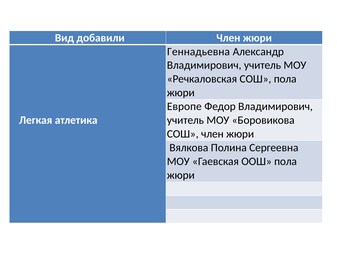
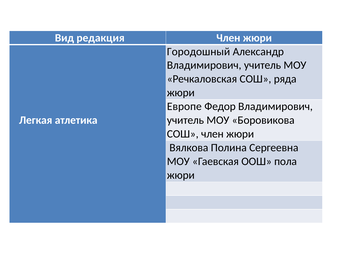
добавили: добавили -> редакция (101, 38)
Геннадьевна: Геннадьевна -> Городошный (198, 52)
СОШ пола: пола -> ряда (285, 79)
